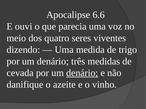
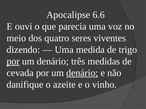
por underline: none -> present (13, 62)
